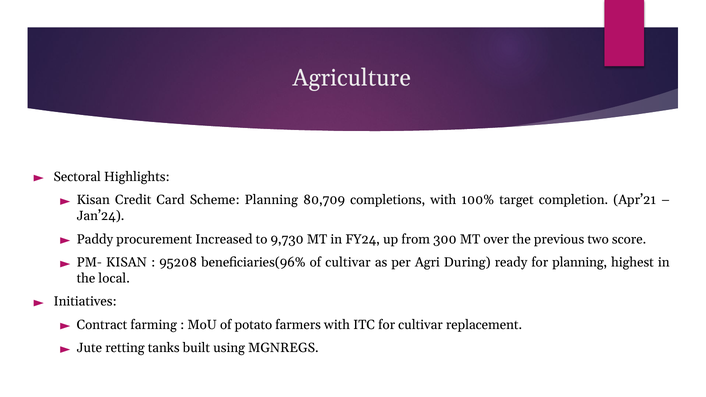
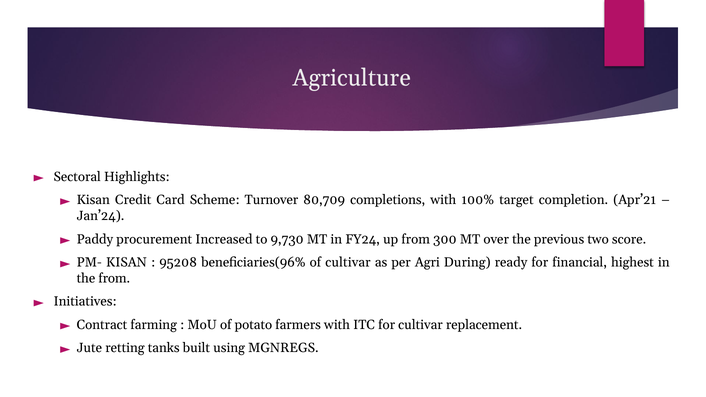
Scheme Planning: Planning -> Turnover (271, 200)
for planning: planning -> financial (580, 263)
the local: local -> from (114, 278)
